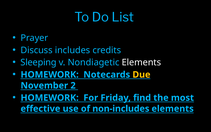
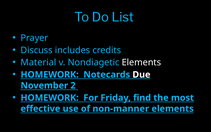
Sleeping: Sleeping -> Material (38, 62)
Due colour: yellow -> white (141, 75)
non-includes: non-includes -> non-manner (121, 109)
